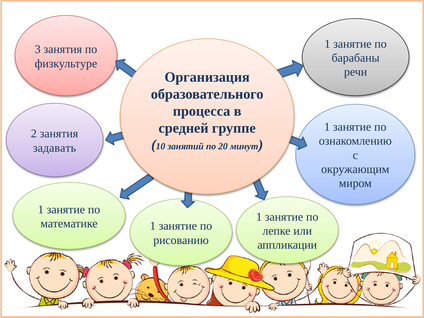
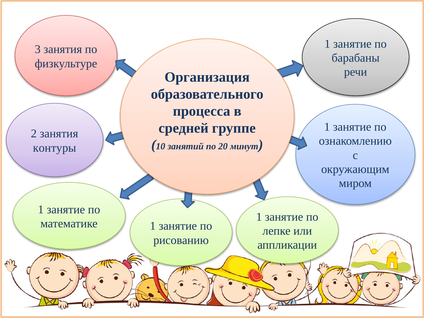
задавать: задавать -> контуры (55, 148)
